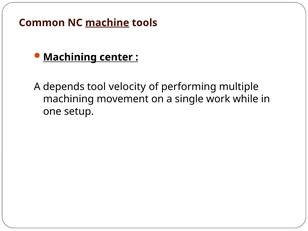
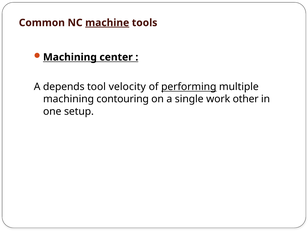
performing underline: none -> present (189, 87)
movement: movement -> contouring (123, 99)
while: while -> other (246, 99)
